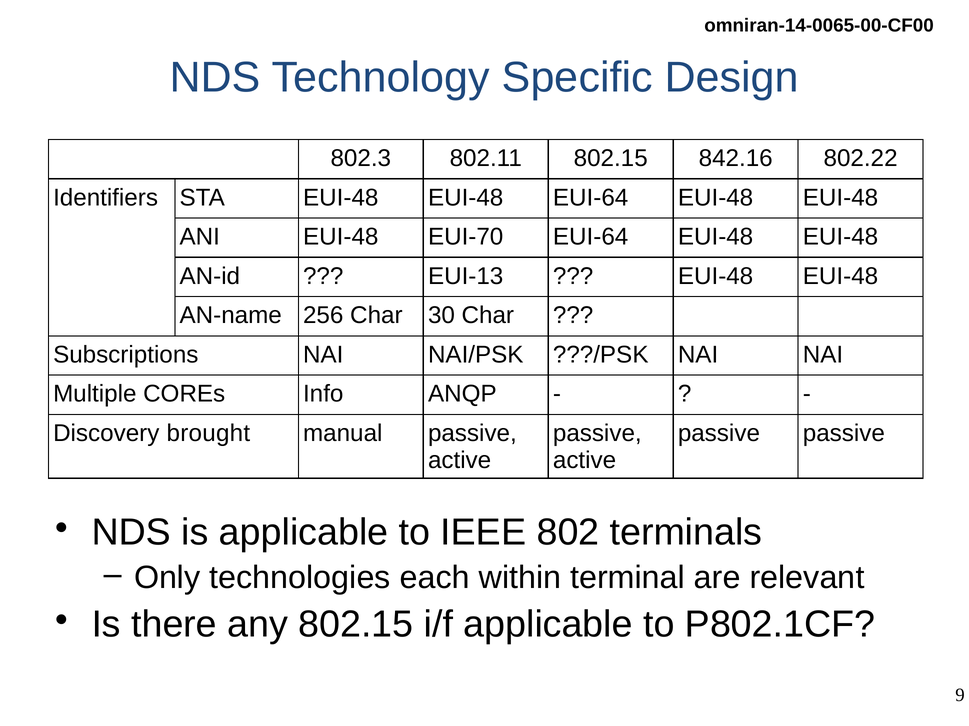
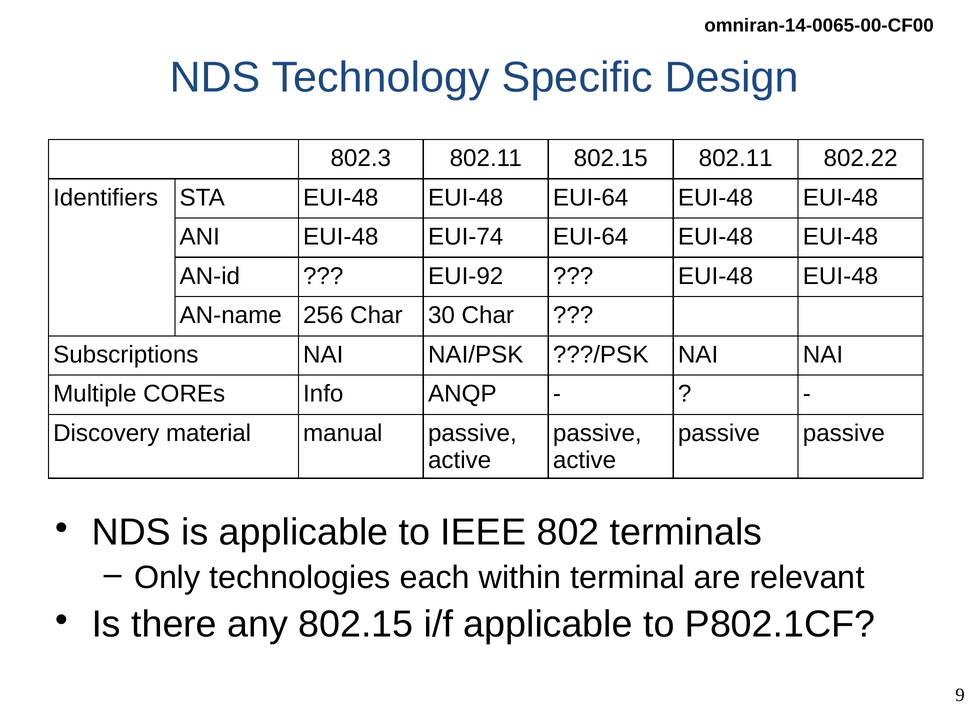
802.15 842.16: 842.16 -> 802.11 (736, 159)
EUI-70: EUI-70 -> EUI-74 (466, 237)
EUI-13: EUI-13 -> EUI-92 (466, 276)
brought: brought -> material (209, 434)
